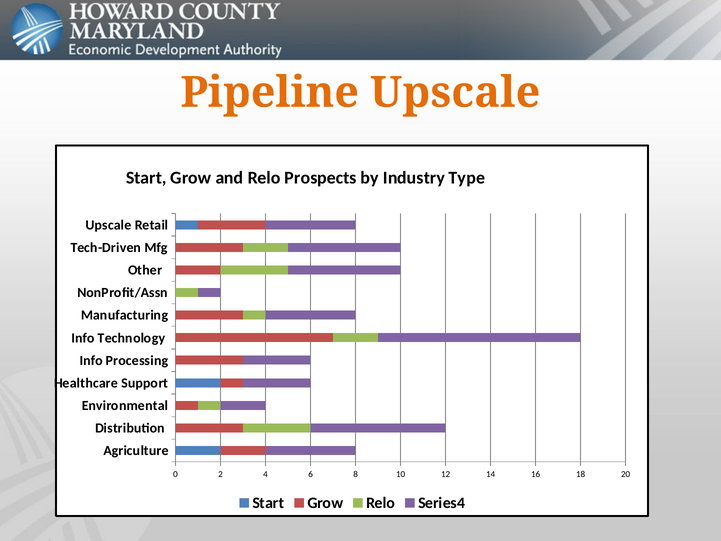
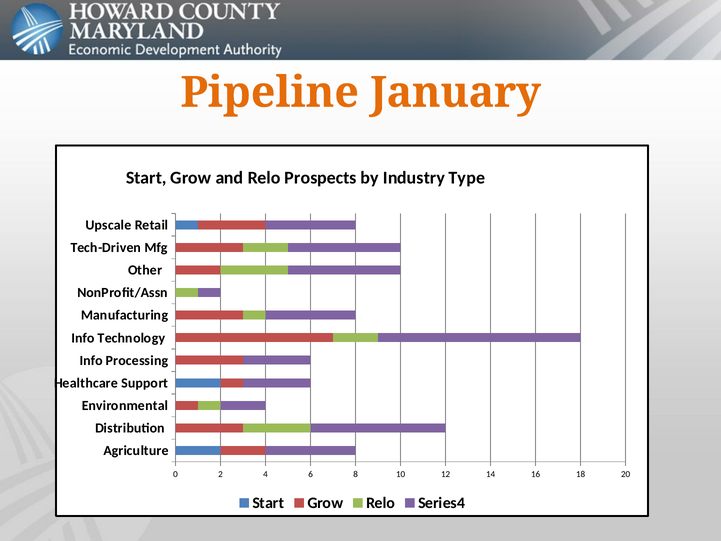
Pipeline Upscale: Upscale -> January (455, 93)
